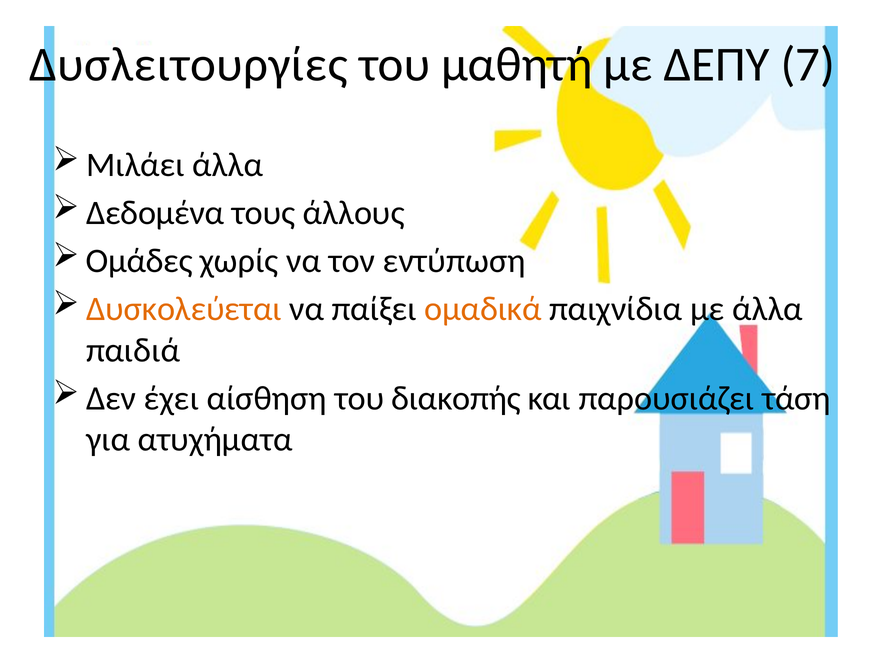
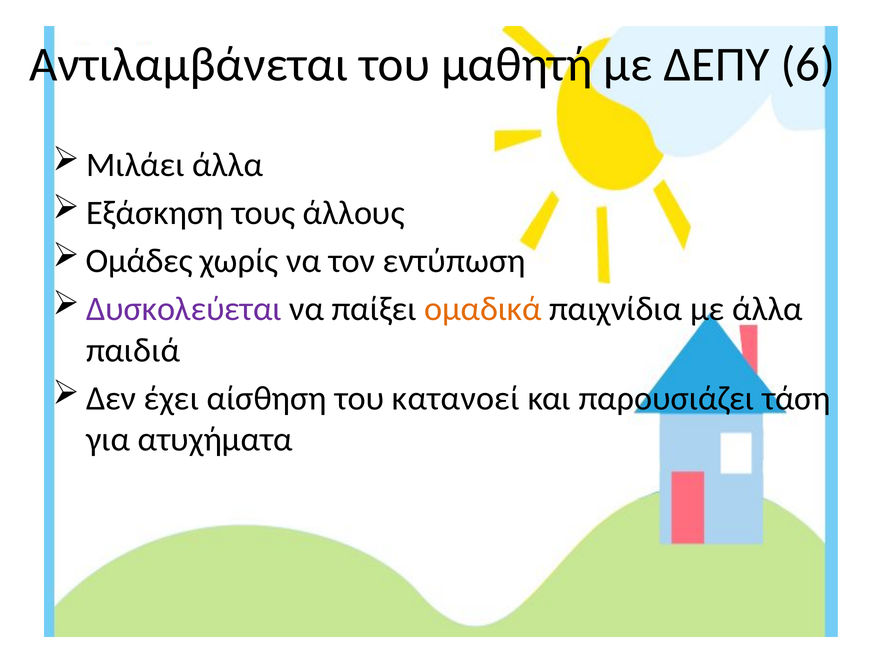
Δυσλειτουργίες: Δυσλειτουργίες -> Αντιλαμβάνεται (189, 65)
7: 7 -> 6 (808, 65)
Δεδομένα: Δεδομένα -> Εξάσκηση (155, 213)
Δυσκολεύεται colour: orange -> purple (184, 309)
διακοπής: διακοπής -> κατανοεί (456, 399)
